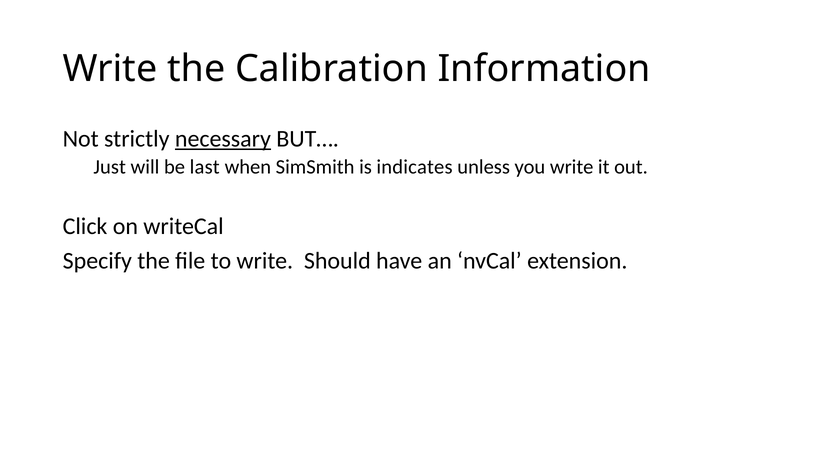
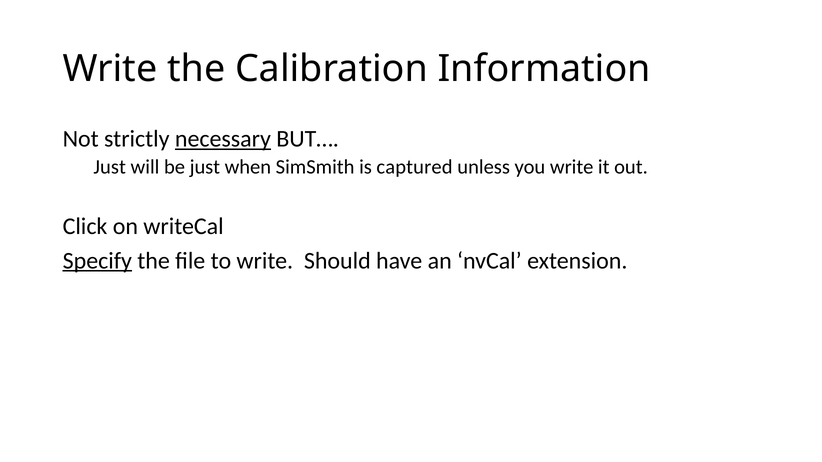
be last: last -> just (205, 167)
indicates: indicates -> captured (415, 167)
Specify underline: none -> present (97, 261)
